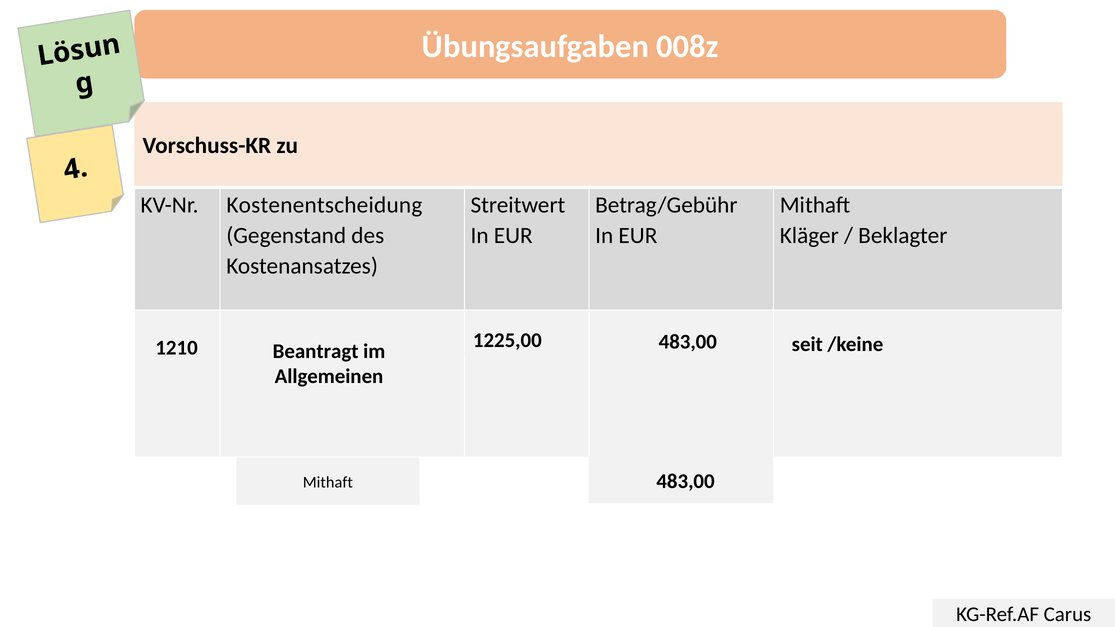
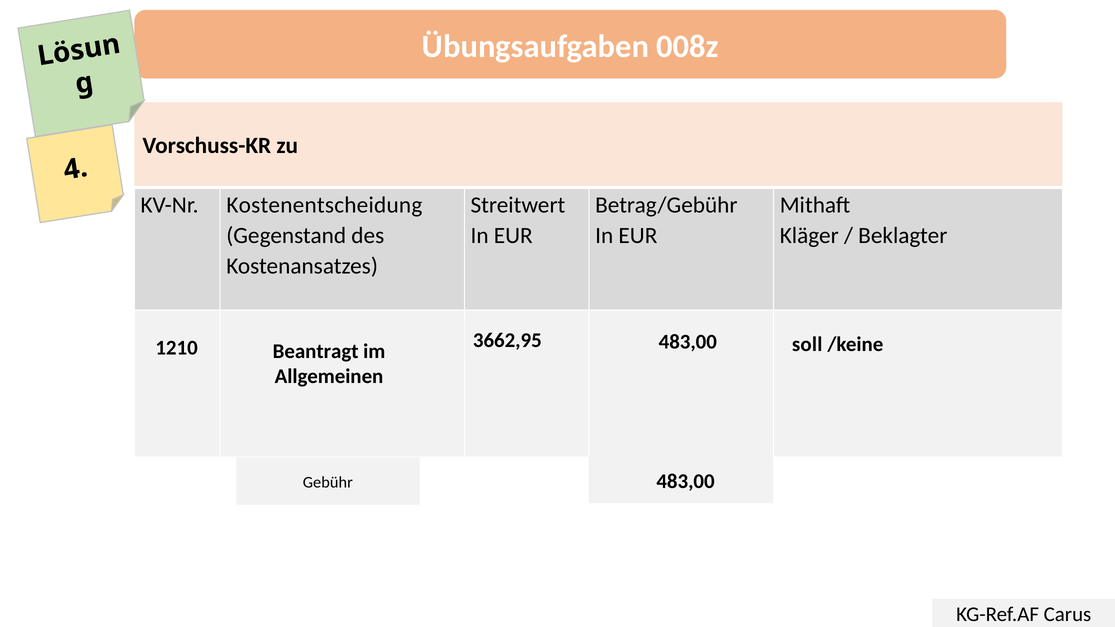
1225,00: 1225,00 -> 3662,95 (507, 341)
seit: seit -> soll (807, 344)
Mithaft: Mithaft -> Gebühr (328, 482)
